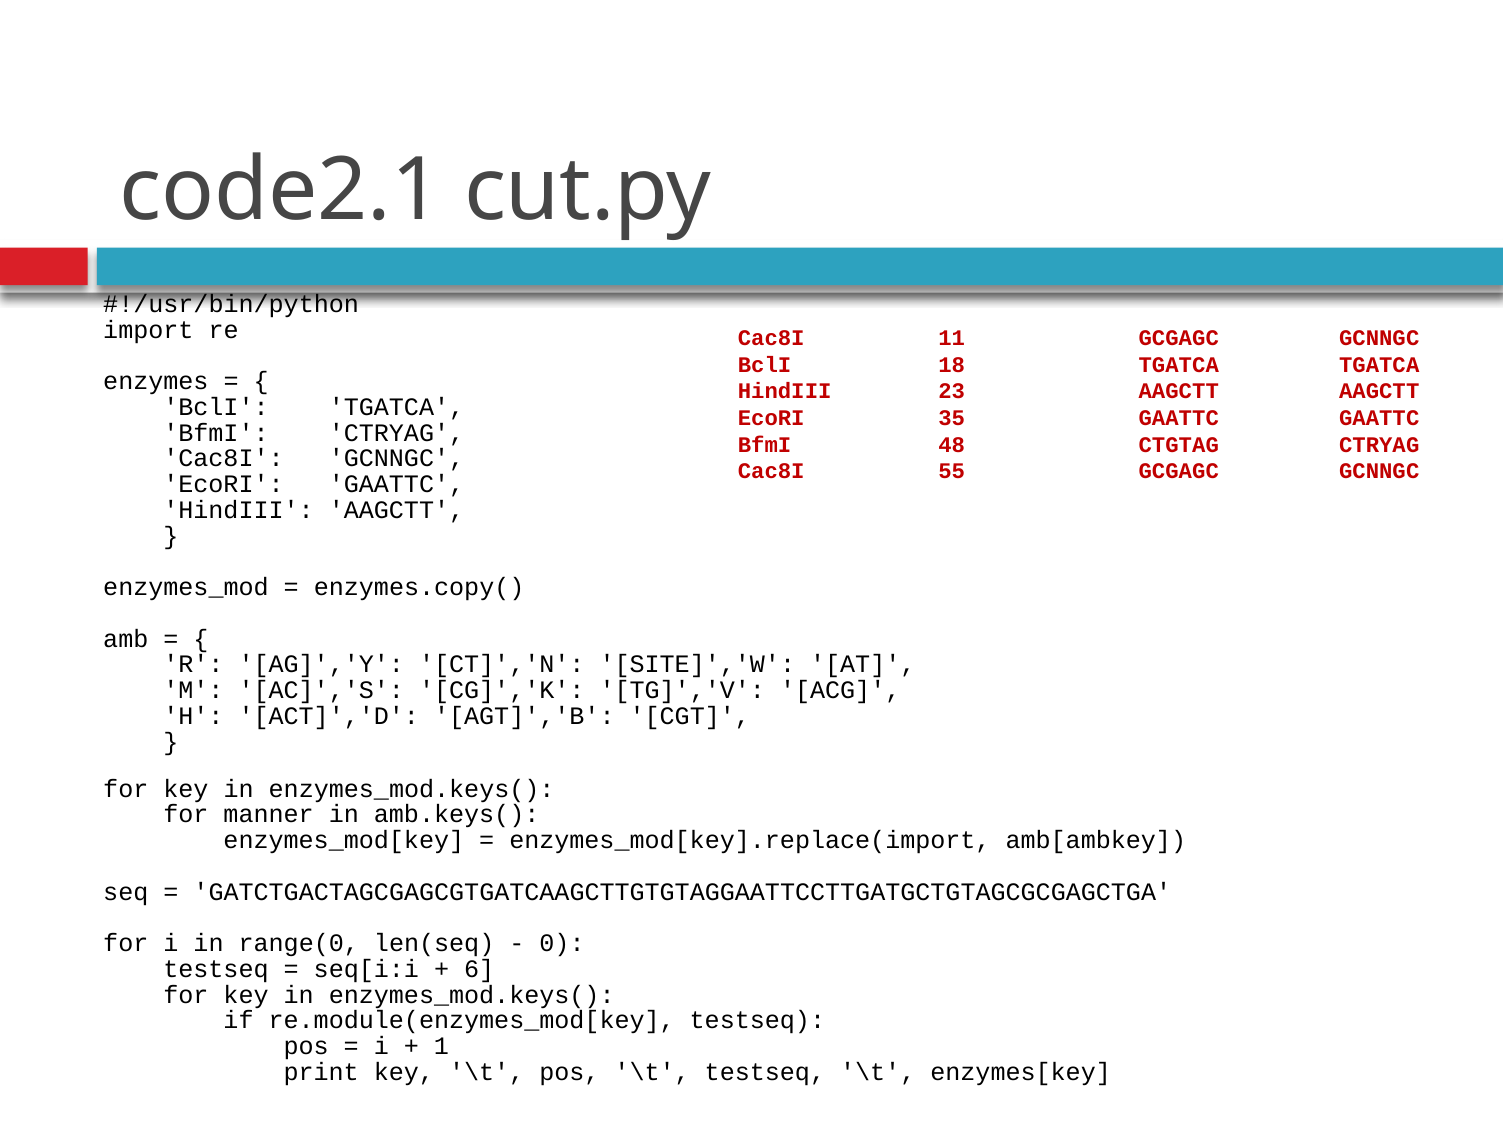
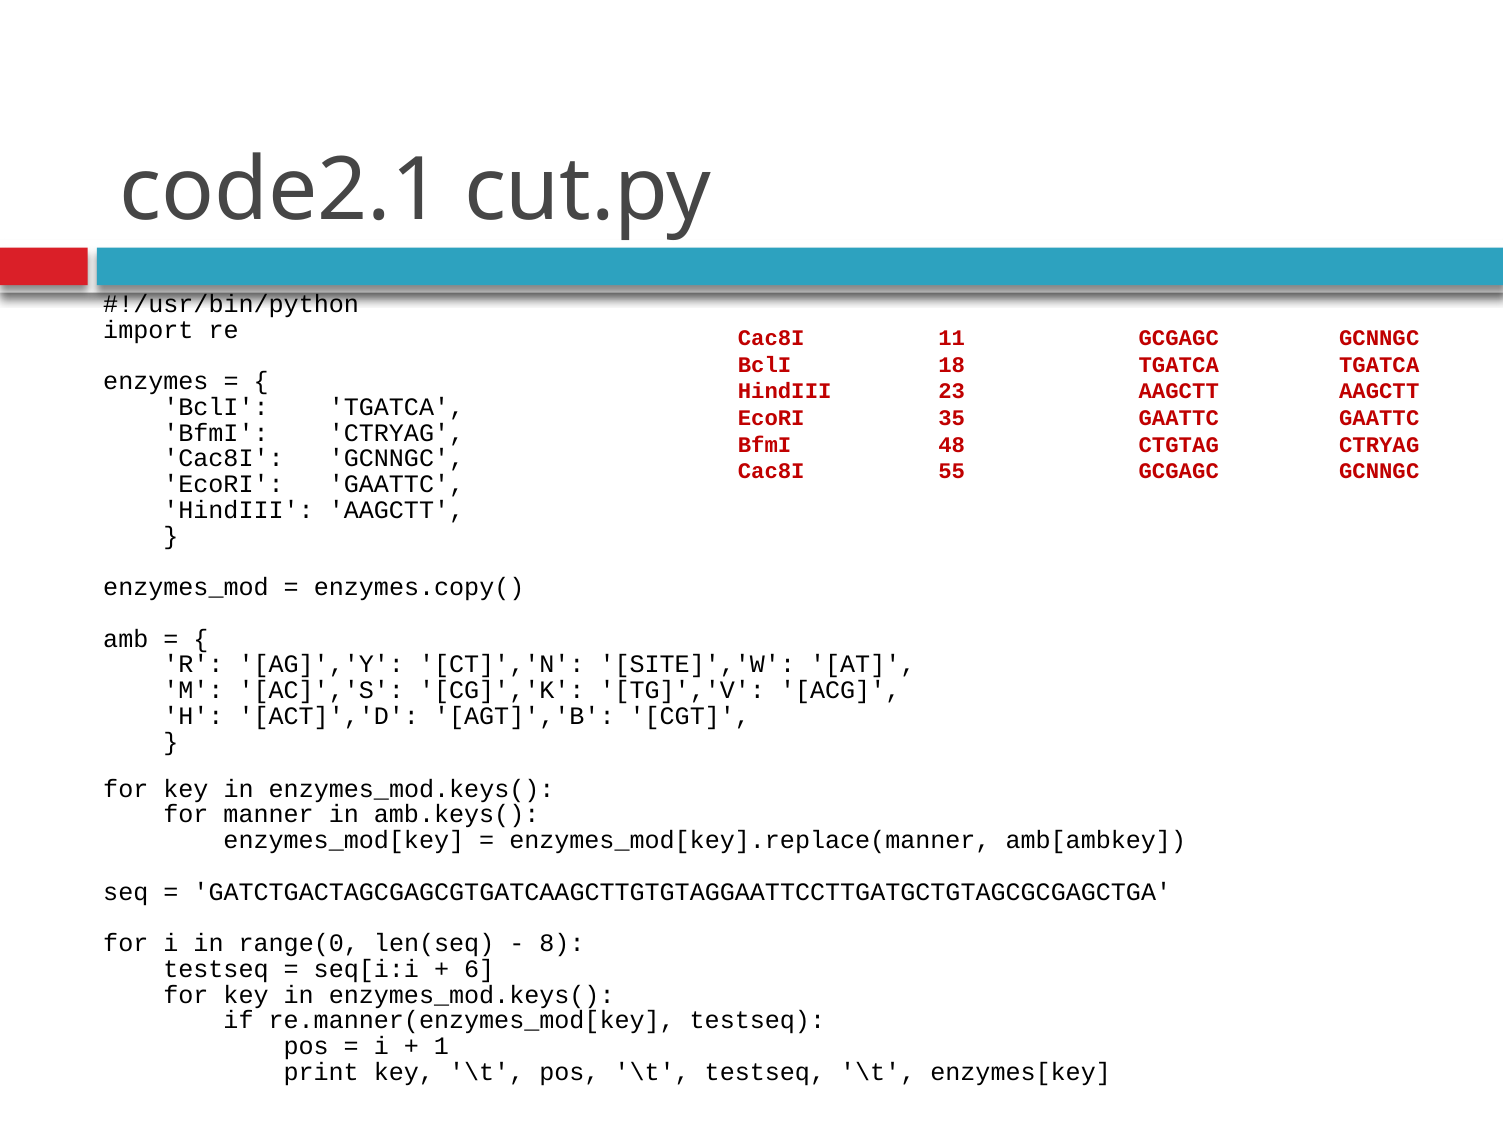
enzymes_mod[key].replace(import: enzymes_mod[key].replace(import -> enzymes_mod[key].replace(manner (750, 840)
0: 0 -> 8 (562, 943)
re.module(enzymes_mod[key: re.module(enzymes_mod[key -> re.manner(enzymes_mod[key (472, 1020)
